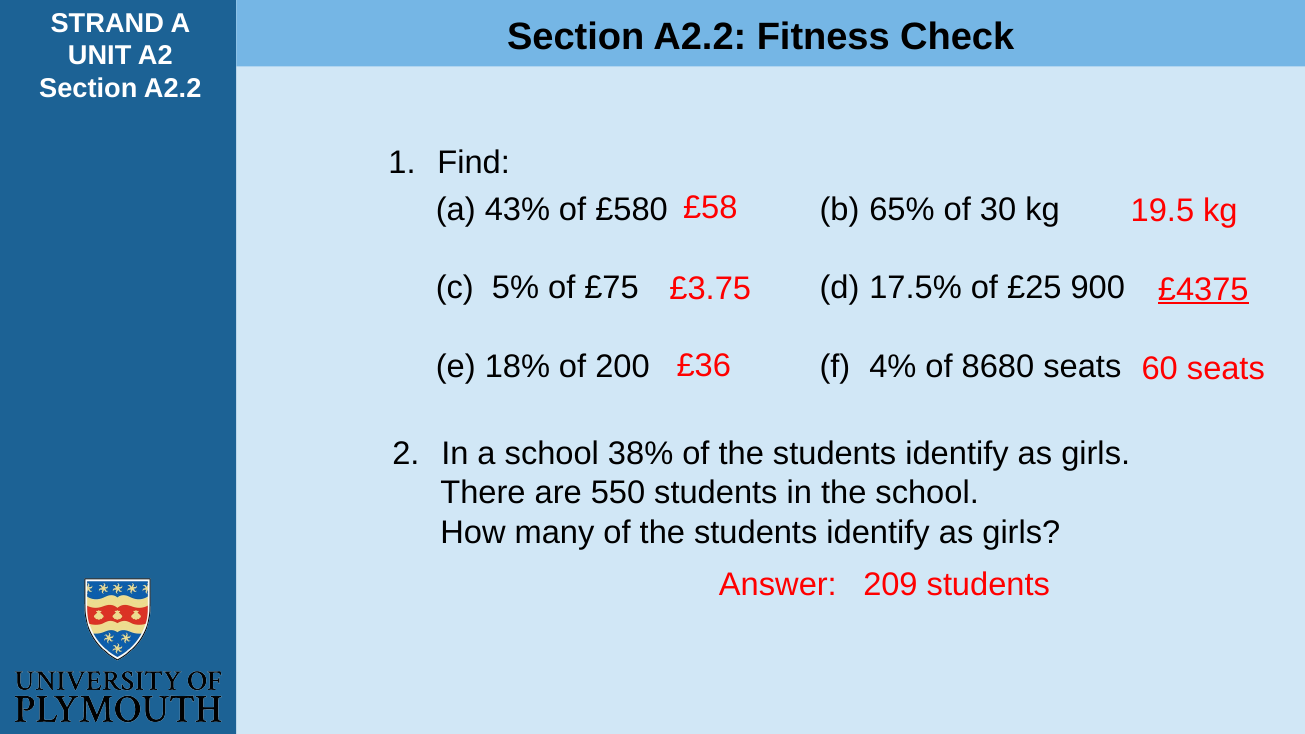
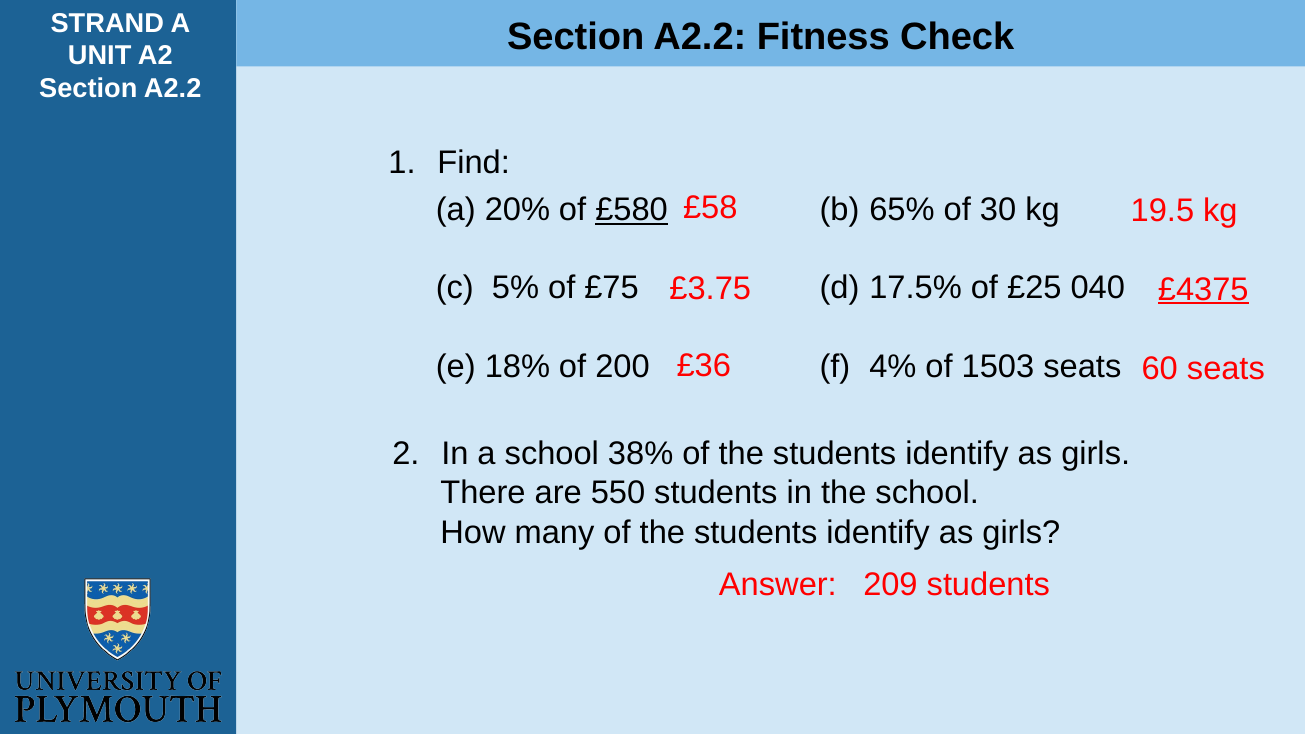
43%: 43% -> 20% (517, 210)
£580 underline: none -> present (632, 210)
900: 900 -> 040 (1098, 288)
8680: 8680 -> 1503 (998, 366)
